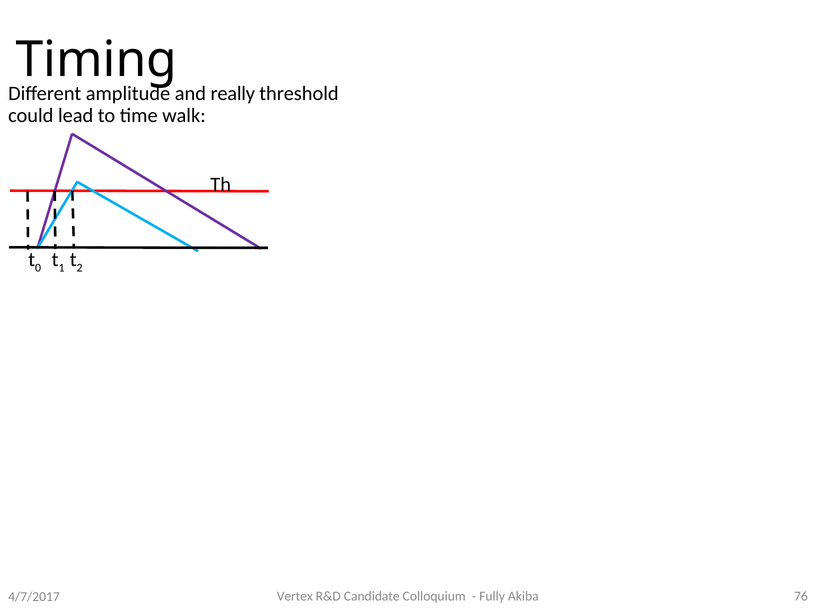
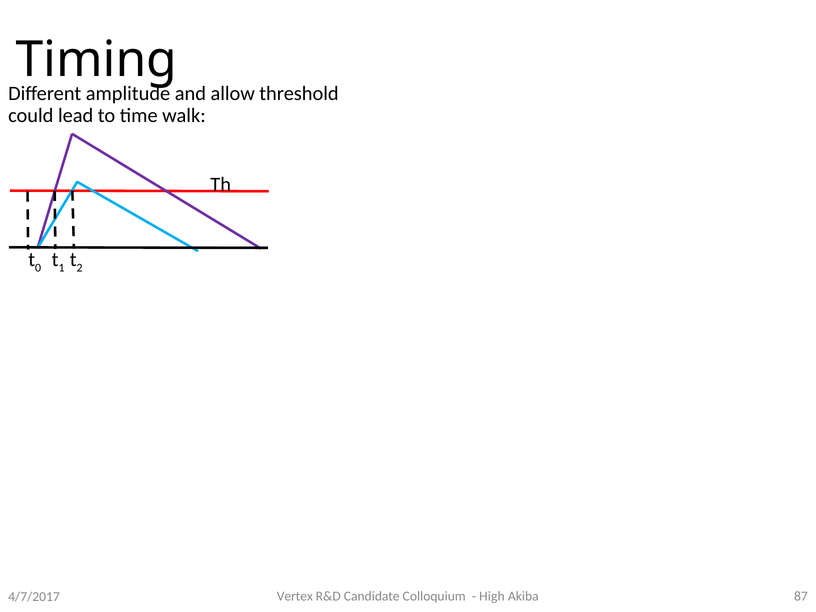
really: really -> allow (233, 94)
Fully: Fully -> High (492, 596)
76: 76 -> 87 (801, 596)
